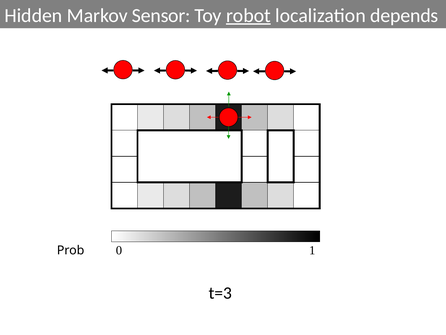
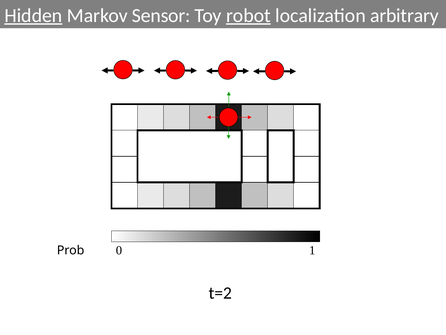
Hidden underline: none -> present (33, 15)
depends: depends -> arbitrary (404, 15)
t=3: t=3 -> t=2 (220, 293)
